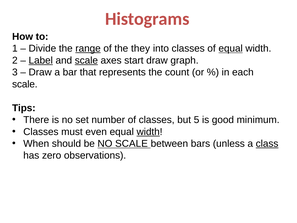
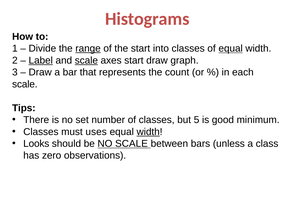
the they: they -> start (141, 48)
even: even -> uses (96, 132)
When: When -> Looks (36, 143)
class underline: present -> none (267, 143)
